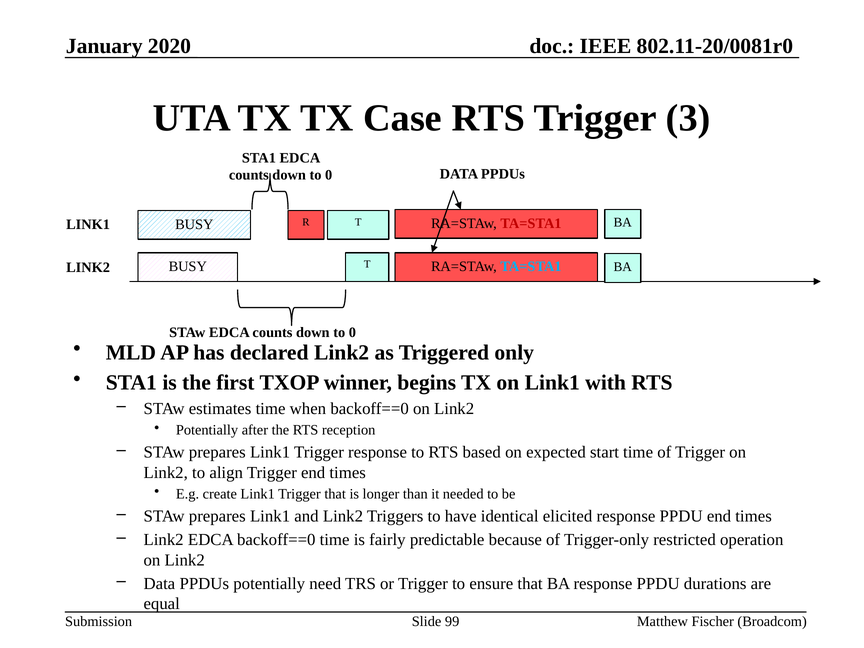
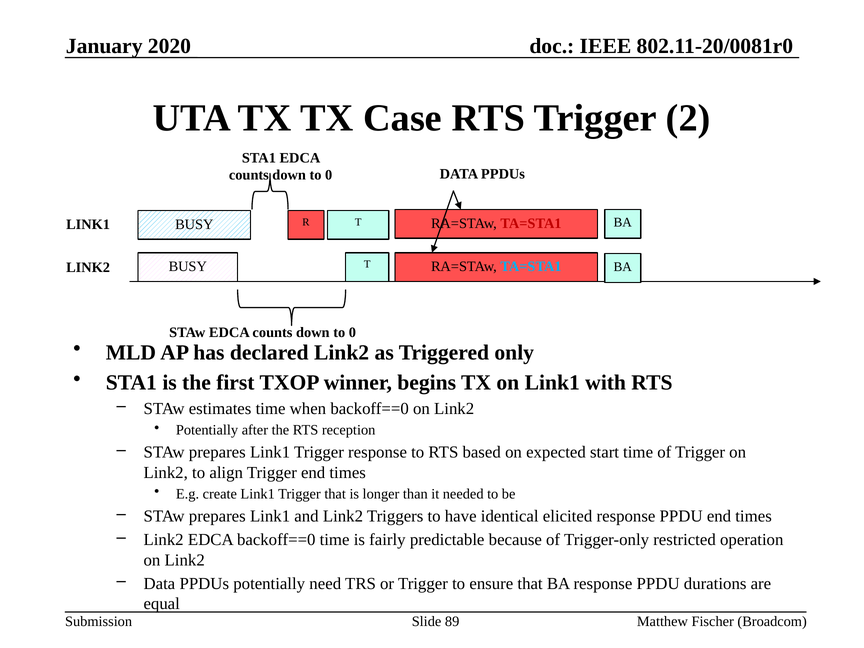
3: 3 -> 2 (688, 118)
99: 99 -> 89 (452, 621)
